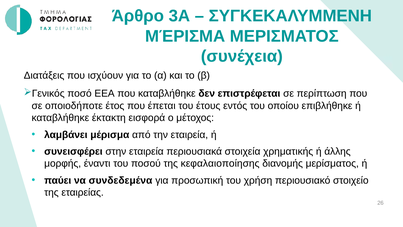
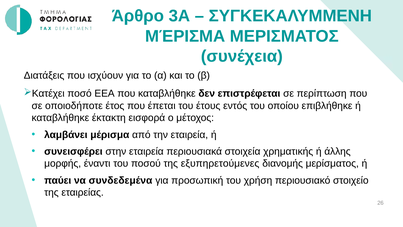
Γενικός: Γενικός -> Κατέχει (48, 94)
κεφαλαιοποίησης: κεφαλαιοποίησης -> εξυπηρετούμενες (220, 163)
